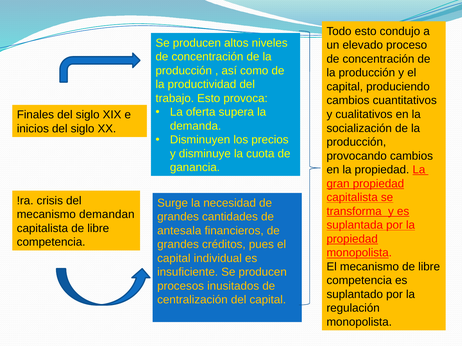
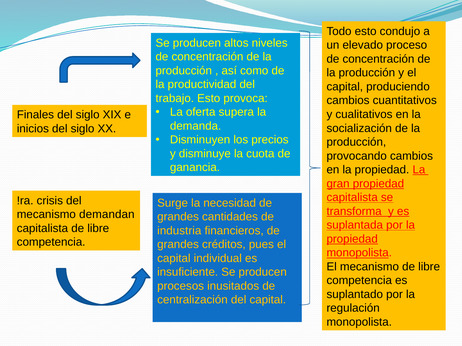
antesala: antesala -> industria (179, 231)
